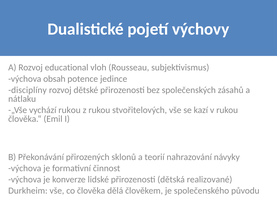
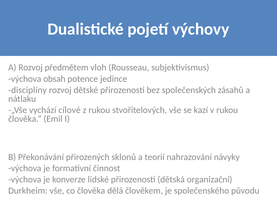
educational: educational -> předmětem (67, 67)
vychází rukou: rukou -> cílové (70, 110)
realizované: realizované -> organizační (210, 179)
